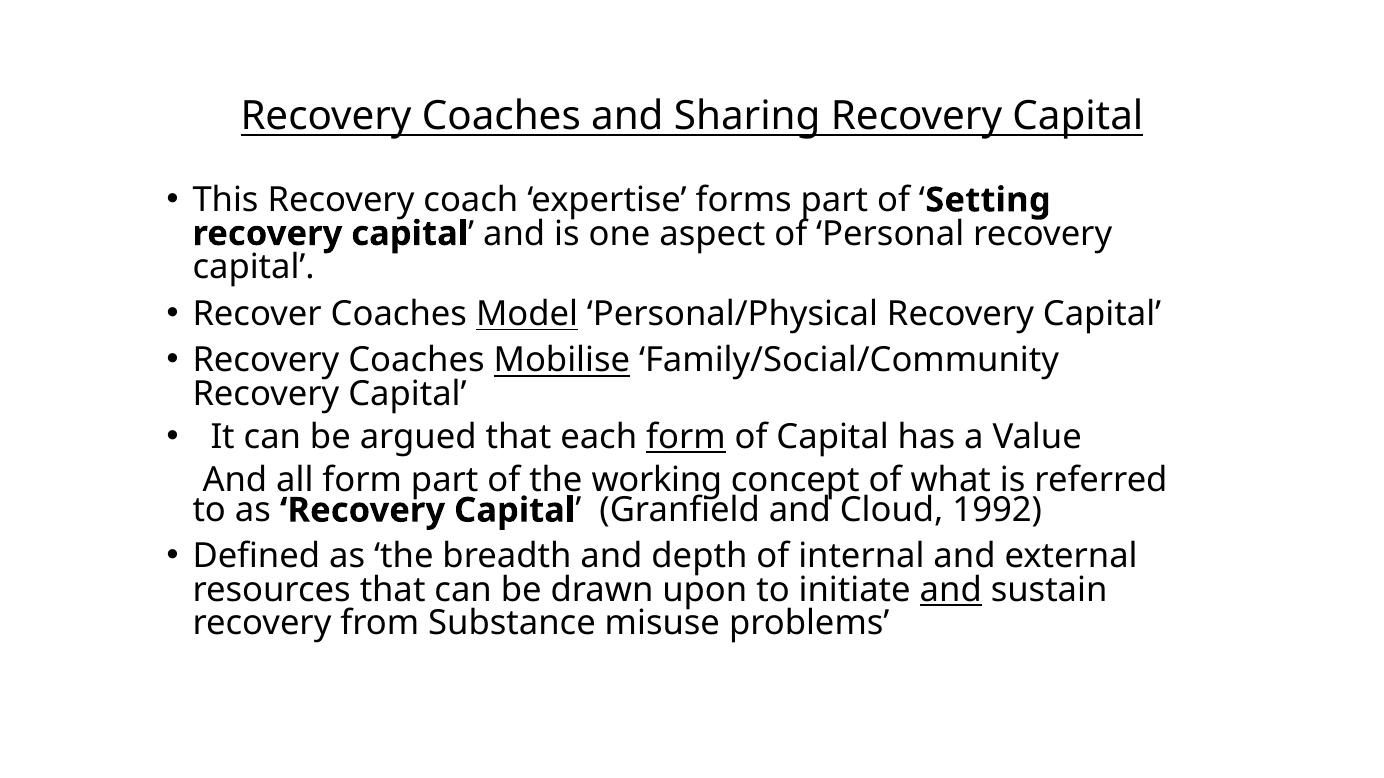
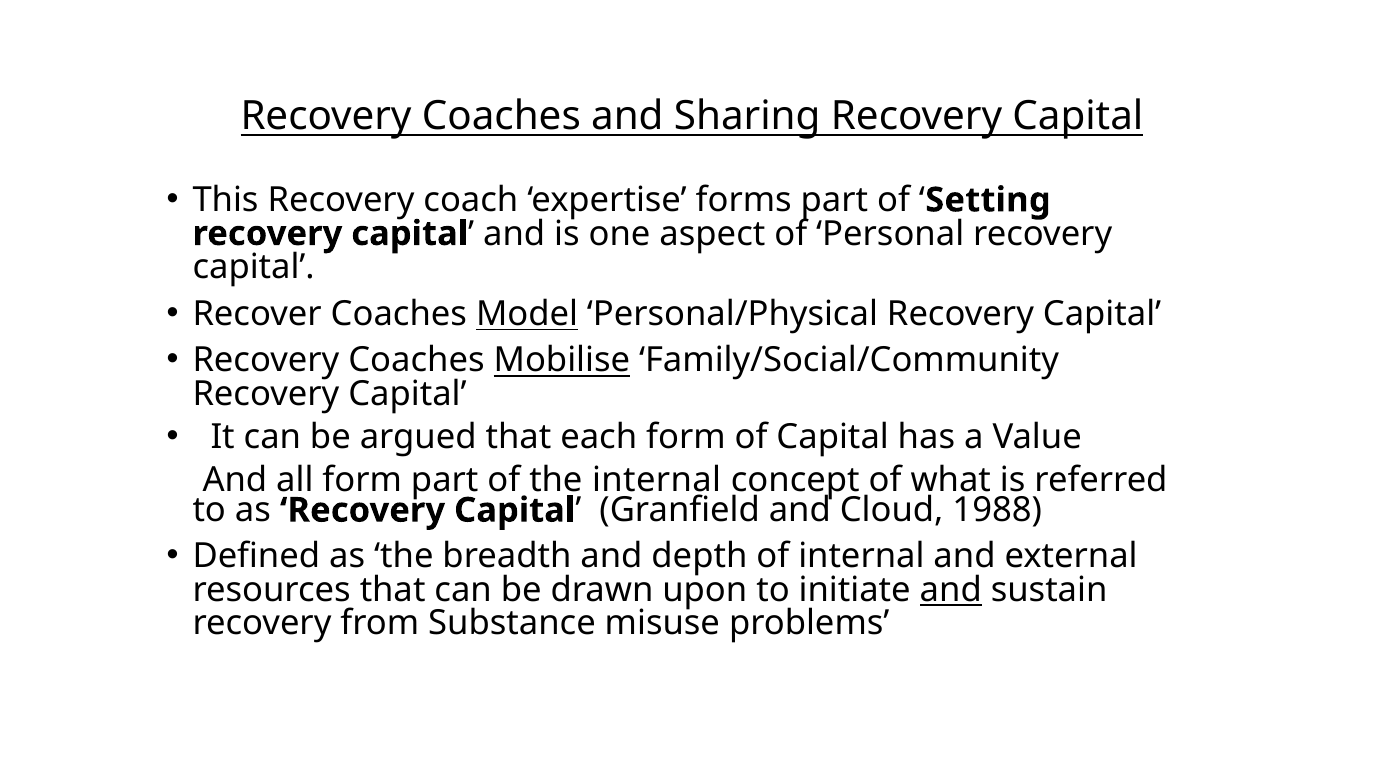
form underline: present -> none (686, 438)
the working: working -> internal (657, 481)
1992: 1992 -> 1988 (997, 511)
